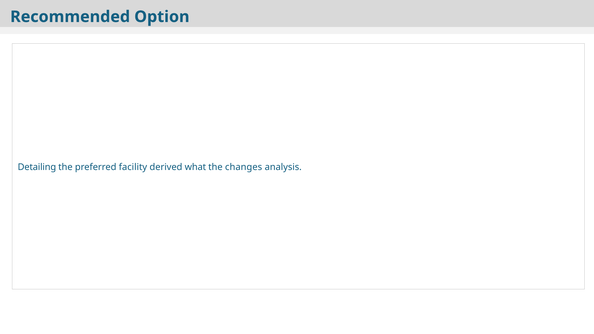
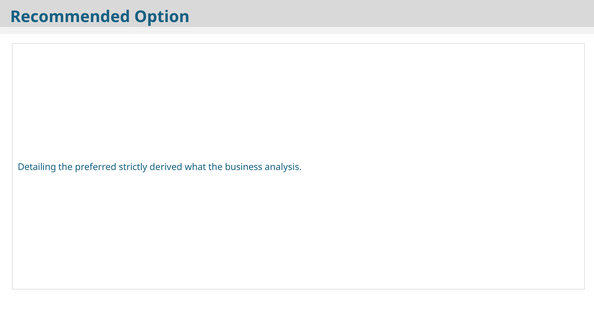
facility: facility -> strictly (133, 167)
changes: changes -> business (244, 167)
